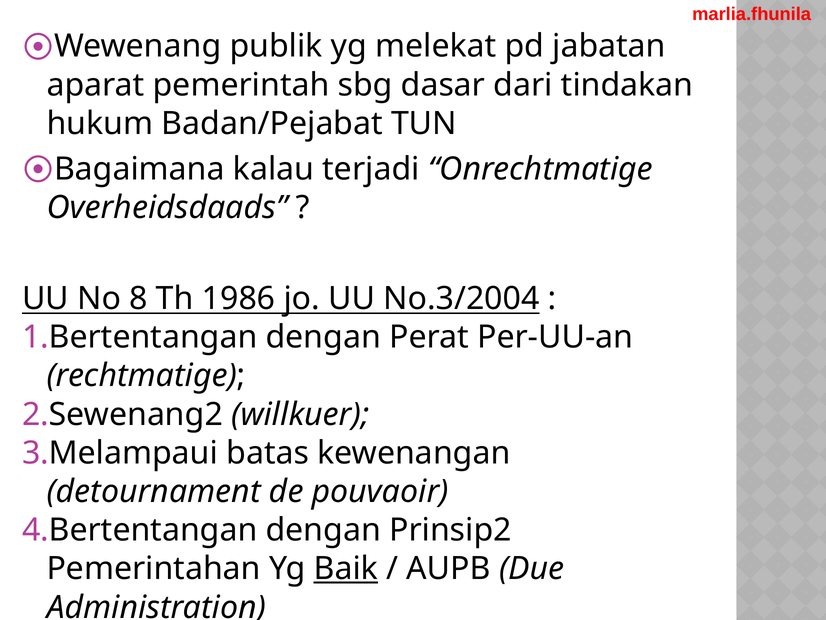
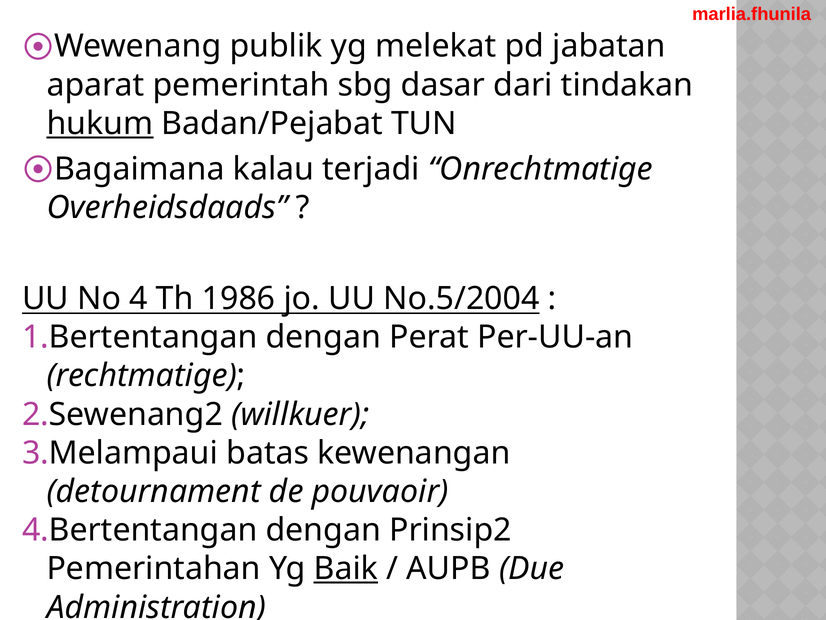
hukum underline: none -> present (100, 123)
8: 8 -> 4 (138, 298)
No.3/2004: No.3/2004 -> No.5/2004 (461, 298)
